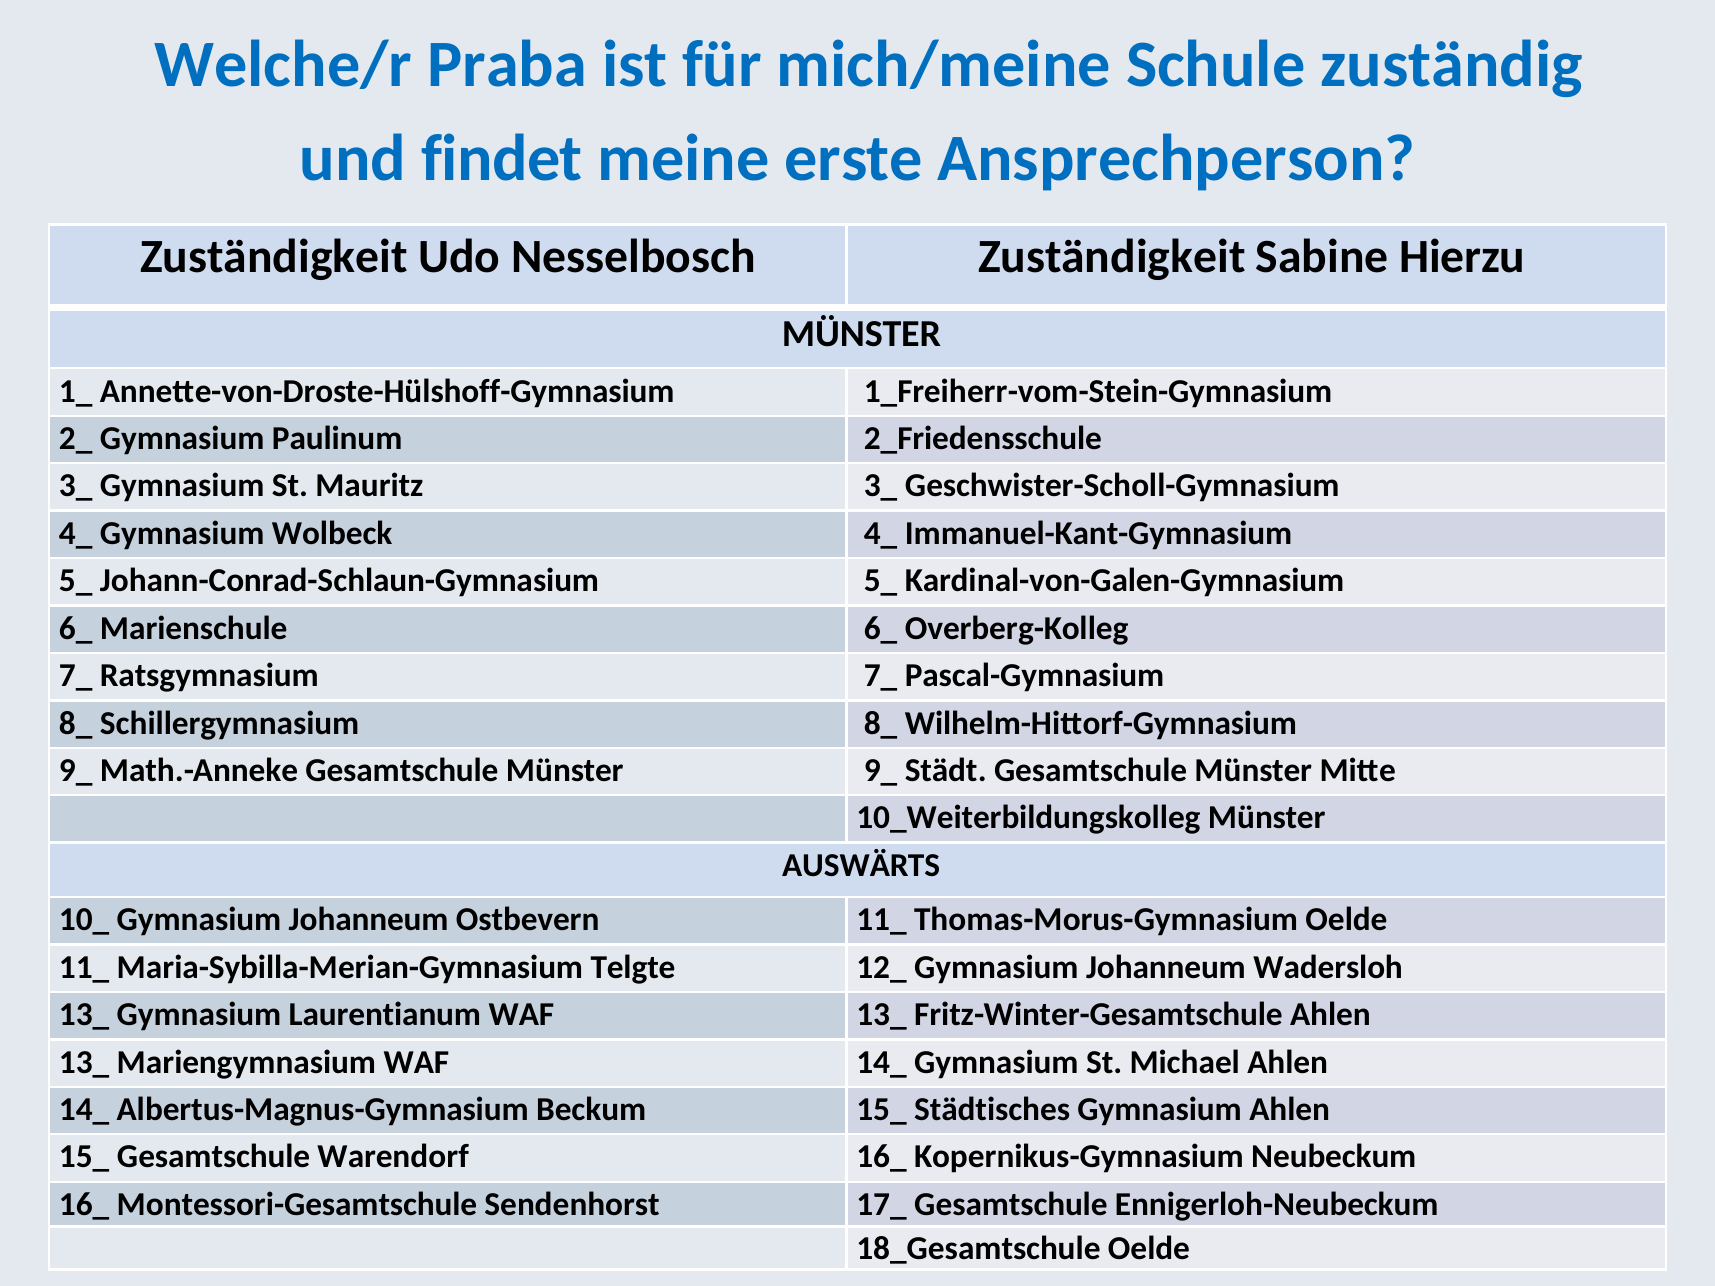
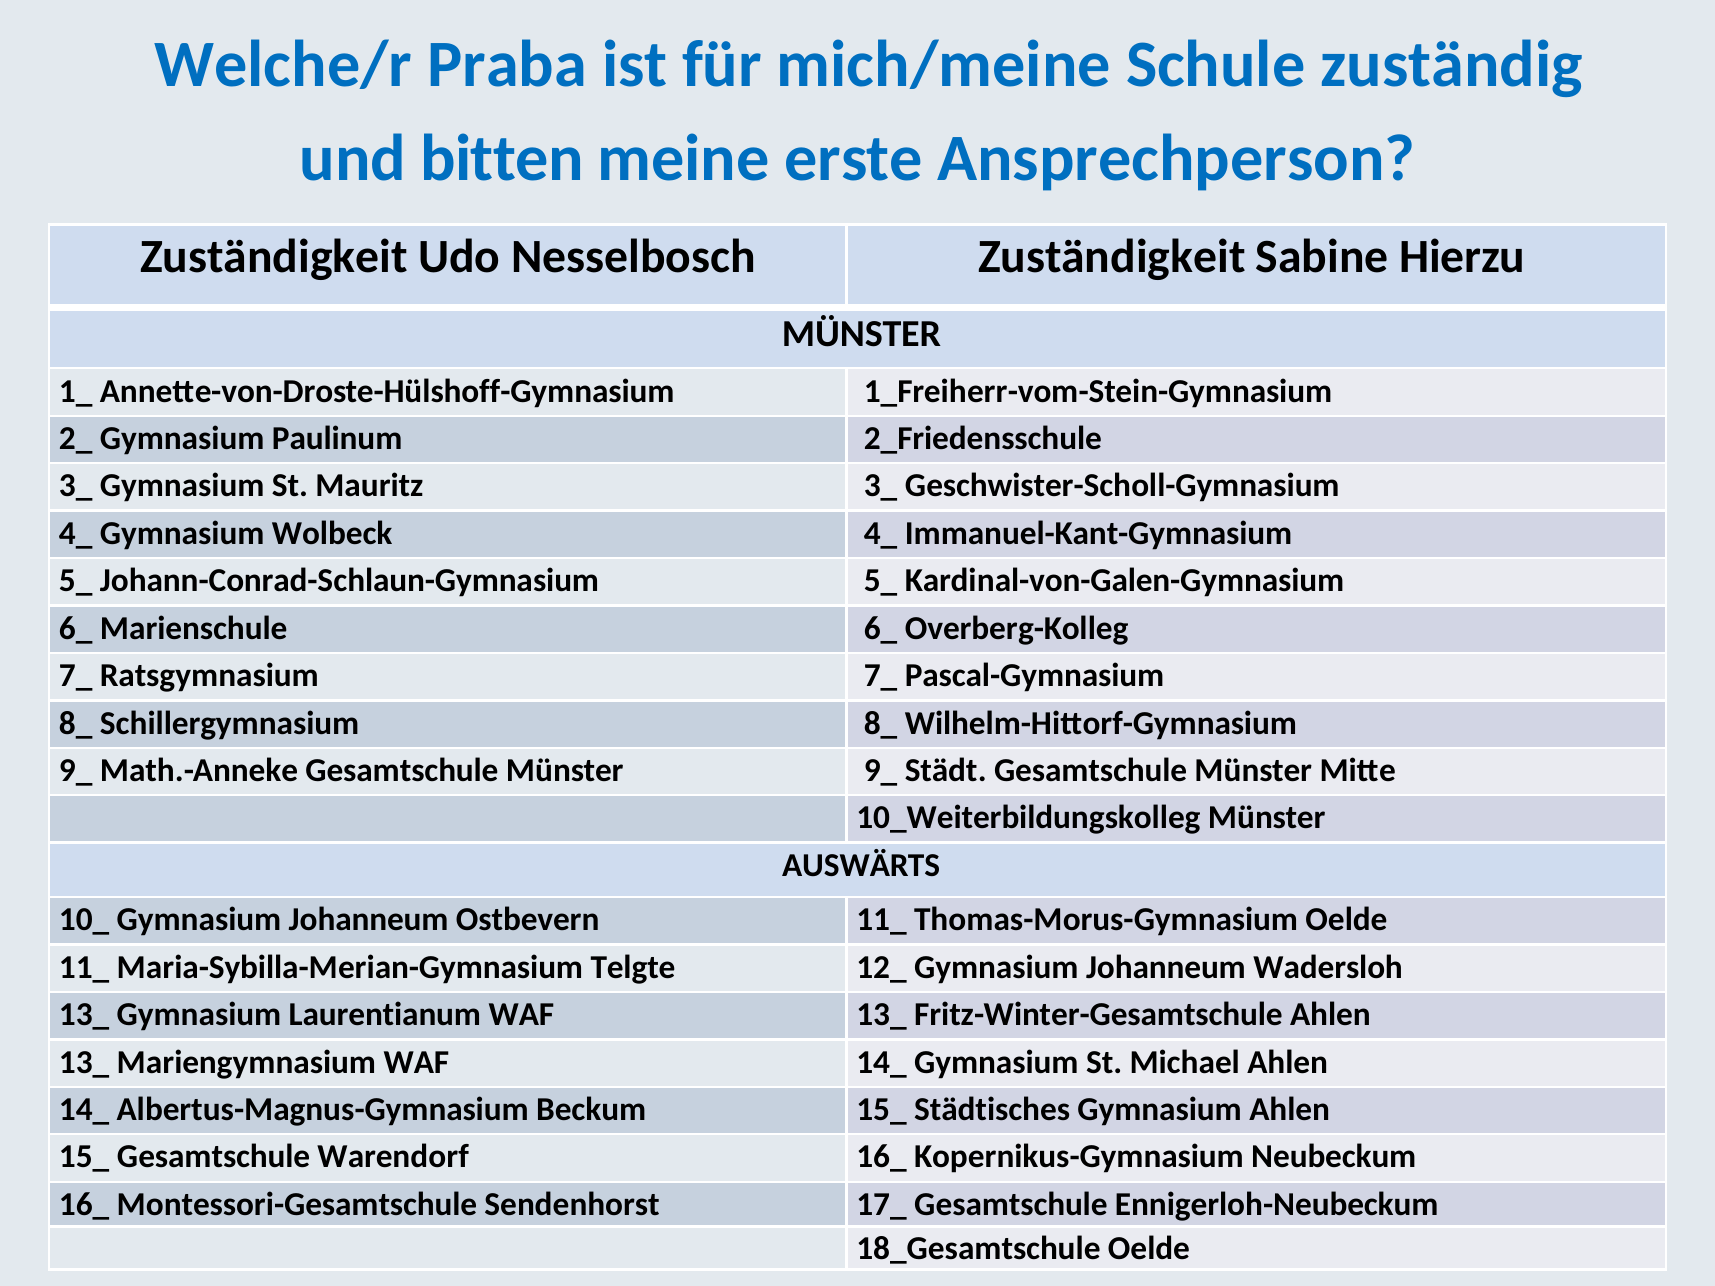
findet: findet -> bitten (502, 159)
